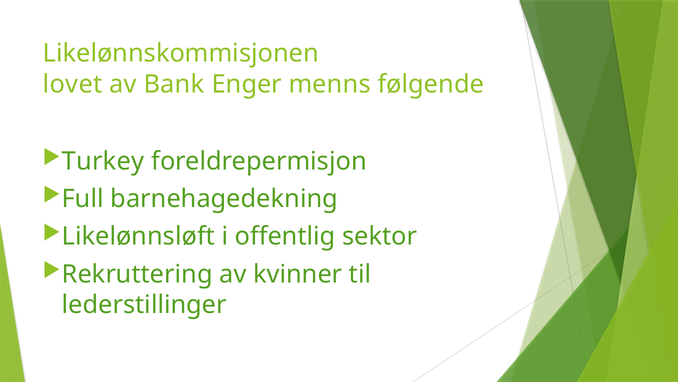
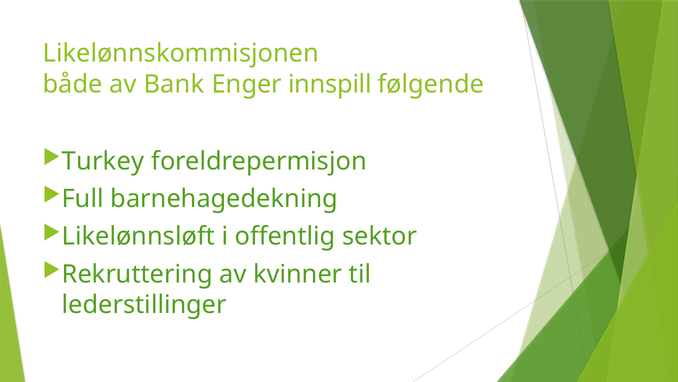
lovet: lovet -> både (73, 84)
menns: menns -> innspill (330, 84)
